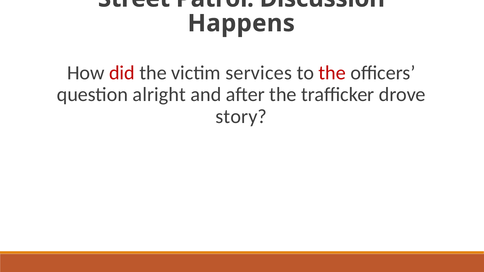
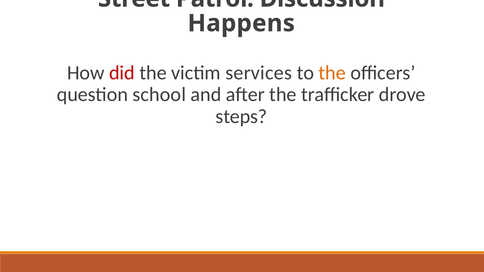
the colour: red -> orange (332, 73)
alright: alright -> school (159, 95)
story: story -> steps (241, 117)
